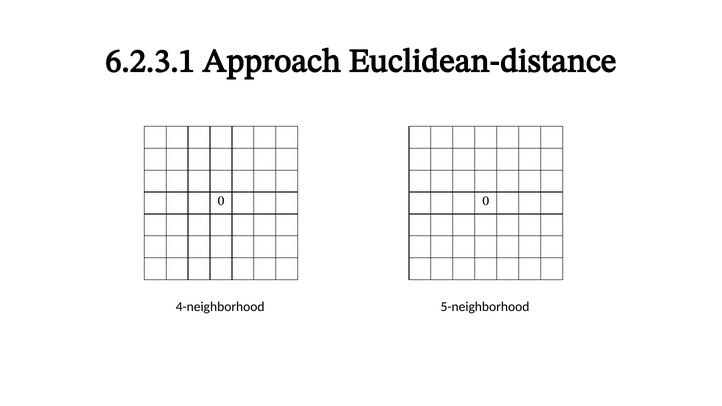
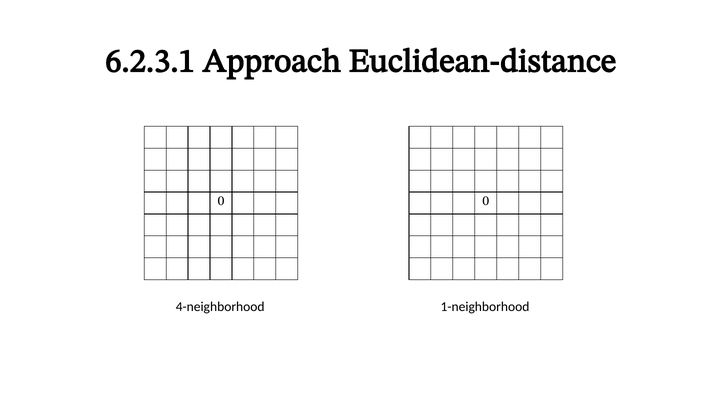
5-neighborhood: 5-neighborhood -> 1-neighborhood (485, 307)
